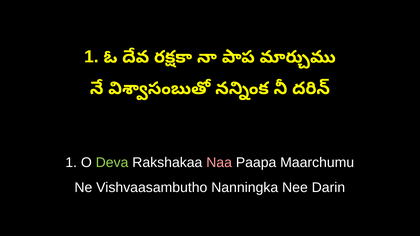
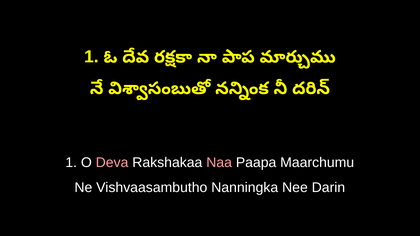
Deva colour: light green -> pink (112, 163)
